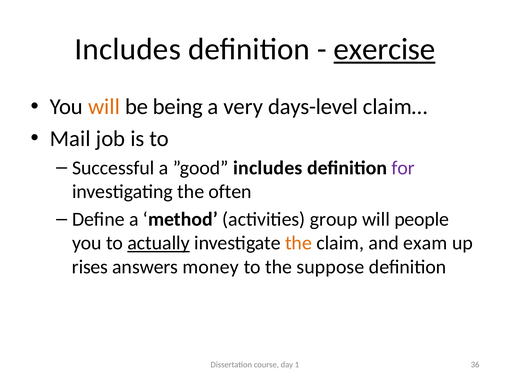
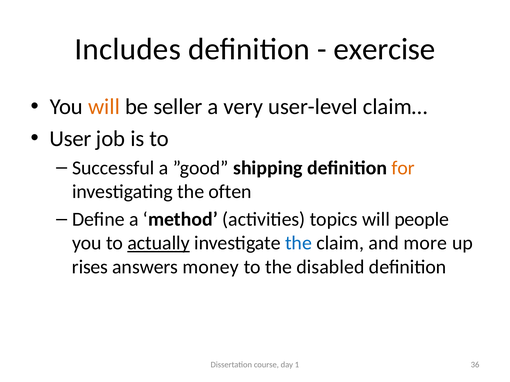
exercise underline: present -> none (384, 49)
being: being -> seller (178, 107)
days-level: days-level -> user-level (313, 107)
Mail: Mail -> User (70, 139)
”good includes: includes -> shipping (268, 168)
for colour: purple -> orange (403, 168)
group: group -> topics (334, 220)
the colour: orange -> blue (298, 243)
exam: exam -> more (425, 243)
suppose: suppose -> disabled (330, 267)
